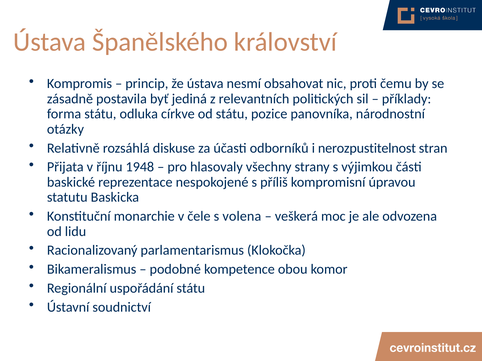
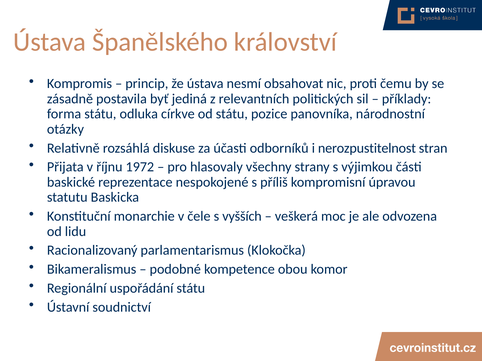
1948: 1948 -> 1972 (140, 167)
volena: volena -> vyšších (242, 217)
